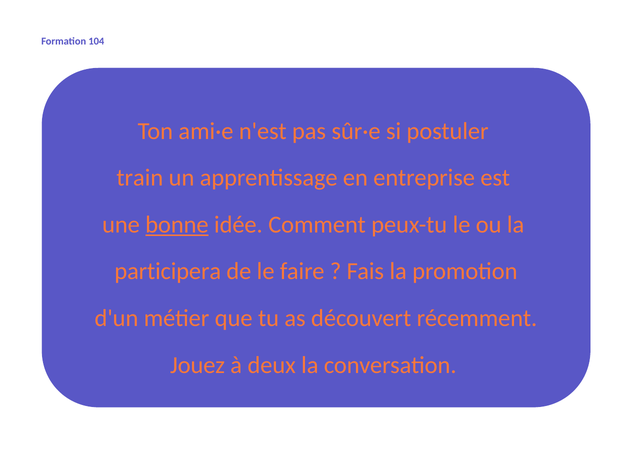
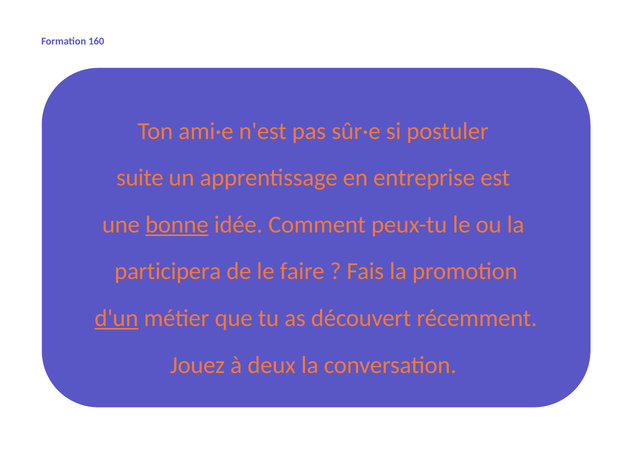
104: 104 -> 160 (96, 42)
train: train -> suite (140, 178)
d'un underline: none -> present (116, 318)
